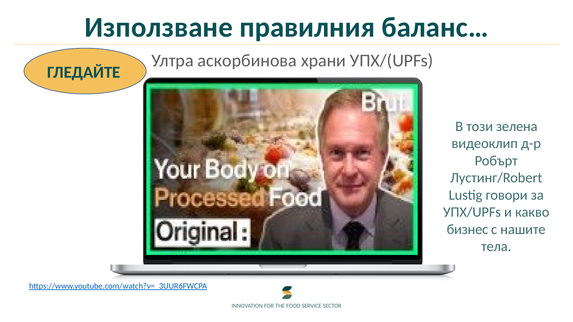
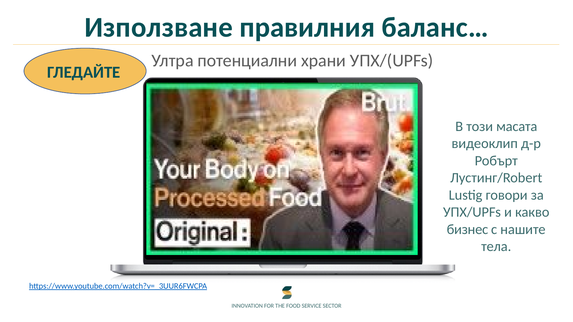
аскорбинова: аскорбинова -> потенциални (247, 61)
зелена: зелена -> масата (517, 126)
